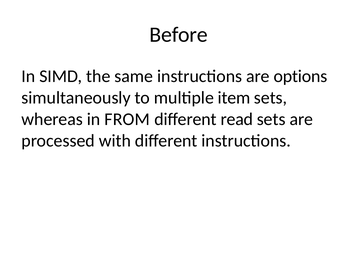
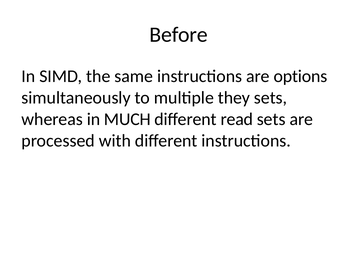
item: item -> they (234, 98)
FROM: FROM -> MUCH (127, 119)
